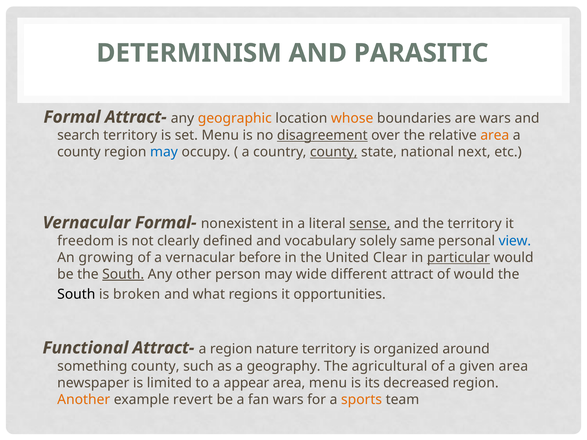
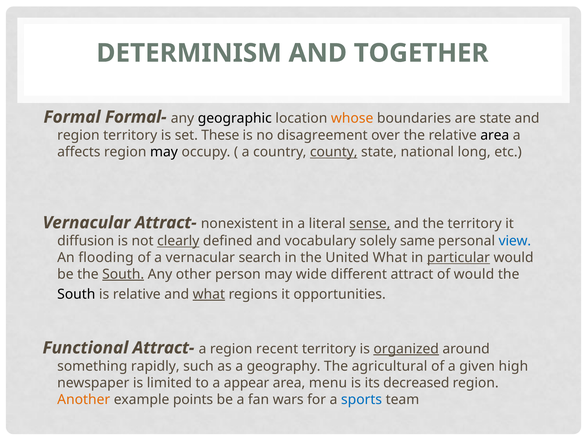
PARASITIC: PARASITIC -> TOGETHER (421, 53)
Formal Attract-: Attract- -> Formal- (136, 117)
geographic colour: orange -> black (235, 118)
are wars: wars -> state (495, 118)
search: search -> region (78, 135)
set Menu: Menu -> These (220, 135)
disagreement underline: present -> none (322, 135)
area colour: orange -> black (495, 135)
county: county -> affects (79, 152)
may colour: blue -> black (164, 152)
next: next -> long (474, 152)
Vernacular Formal-: Formal- -> Attract- (166, 223)
freedom: freedom -> diffusion (86, 241)
clearly underline: none -> present (178, 241)
growing: growing -> flooding (106, 258)
before: before -> search (260, 258)
United Clear: Clear -> What (390, 258)
is broken: broken -> relative (137, 294)
what underline: none -> present (209, 294)
nature: nature -> recent (277, 349)
organized underline: none -> present (406, 349)
something county: county -> rapidly (155, 366)
given area: area -> high (513, 366)
revert: revert -> points (193, 400)
sports colour: orange -> blue (362, 400)
